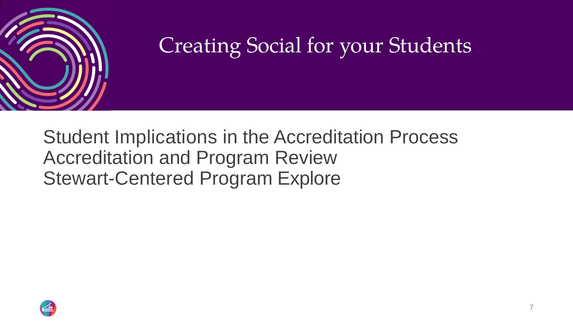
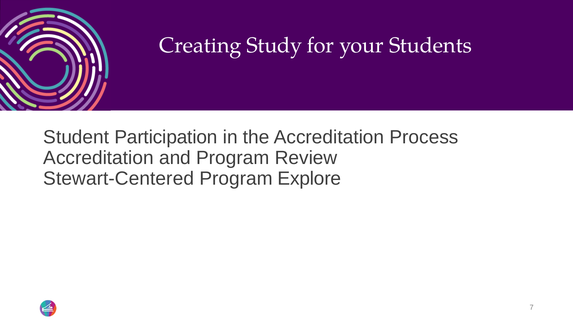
Social: Social -> Study (274, 46)
Implications: Implications -> Participation (166, 137)
